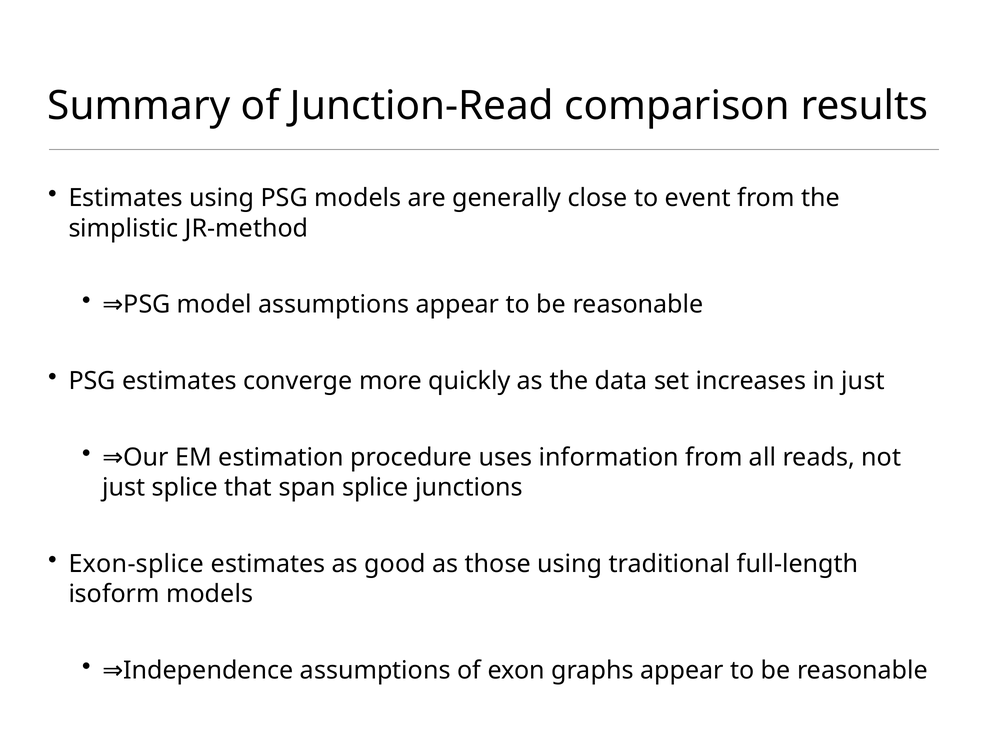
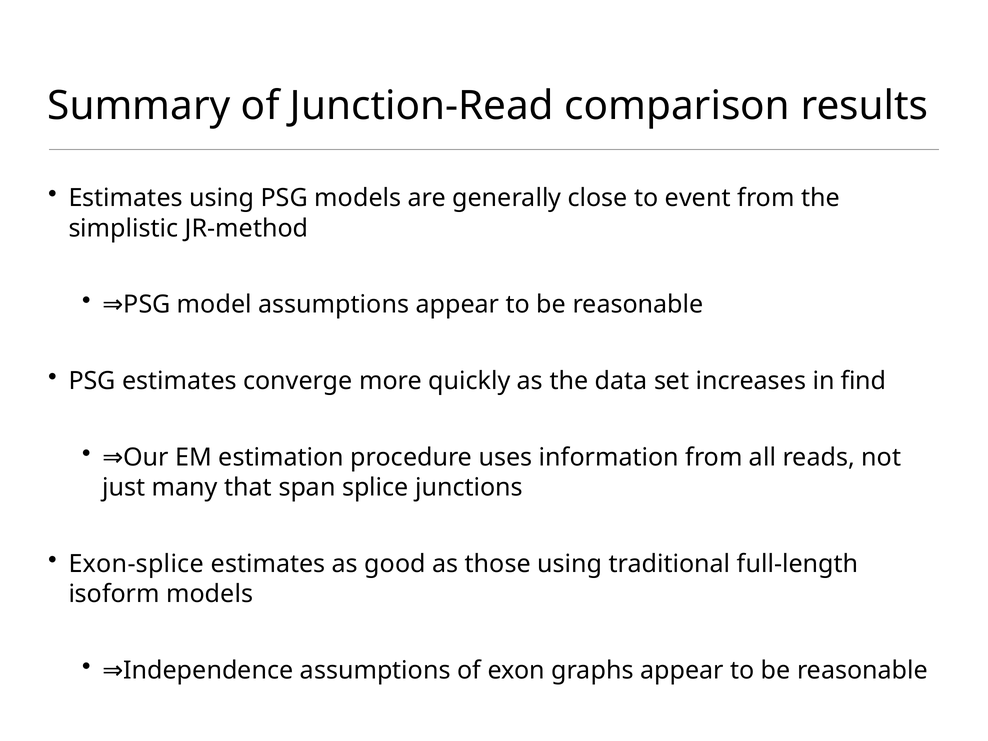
in just: just -> find (863, 381)
just splice: splice -> many (185, 488)
